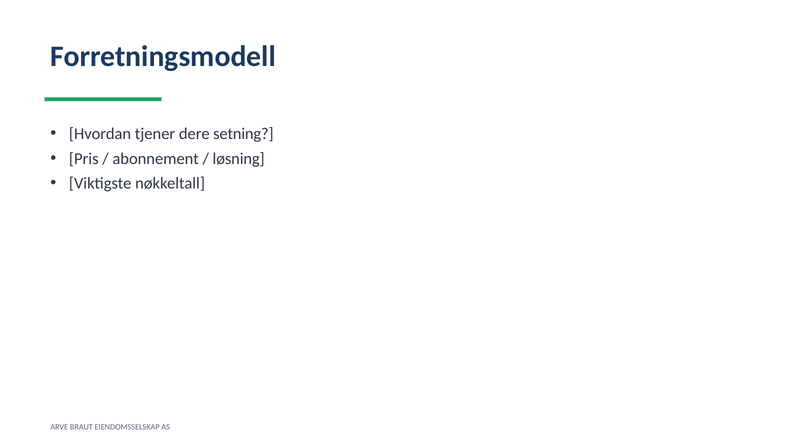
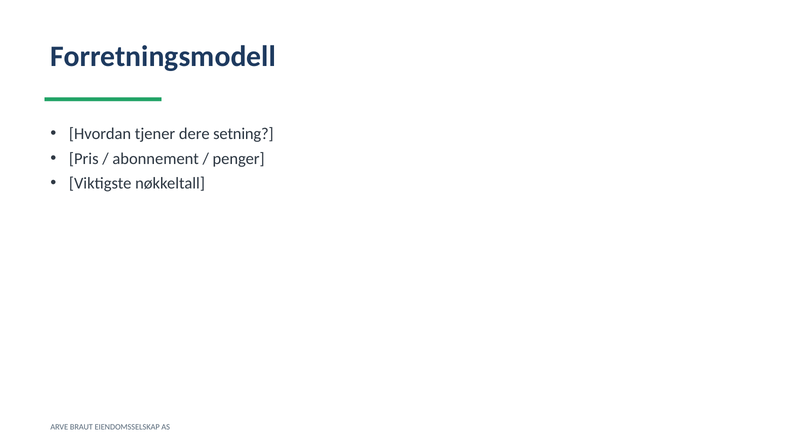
løsning: løsning -> penger (239, 159)
